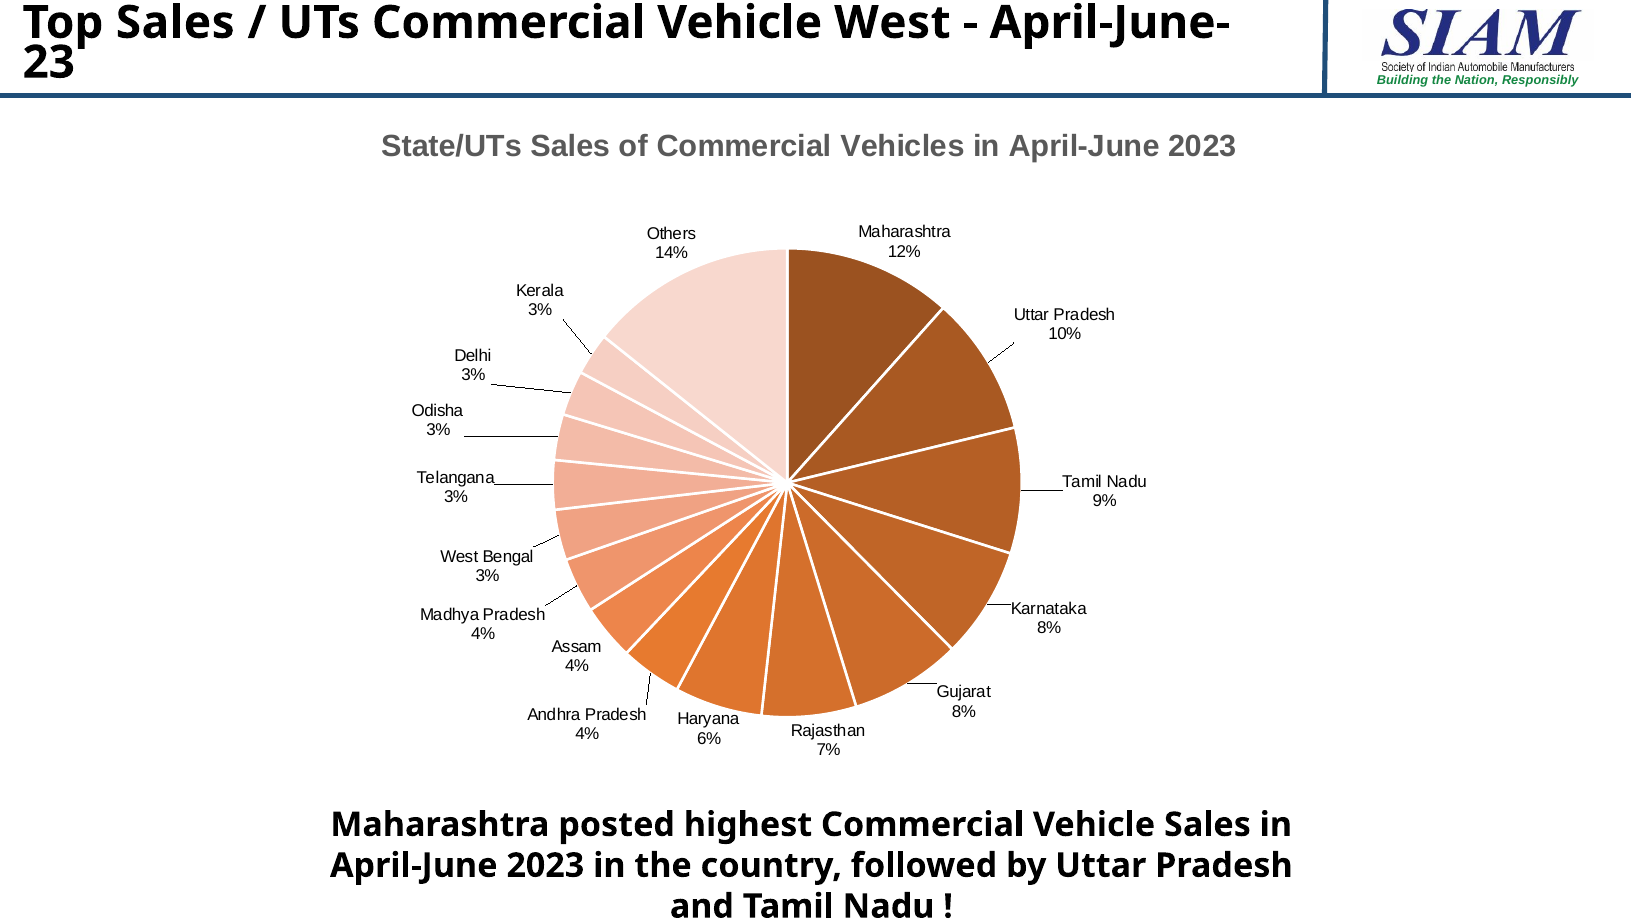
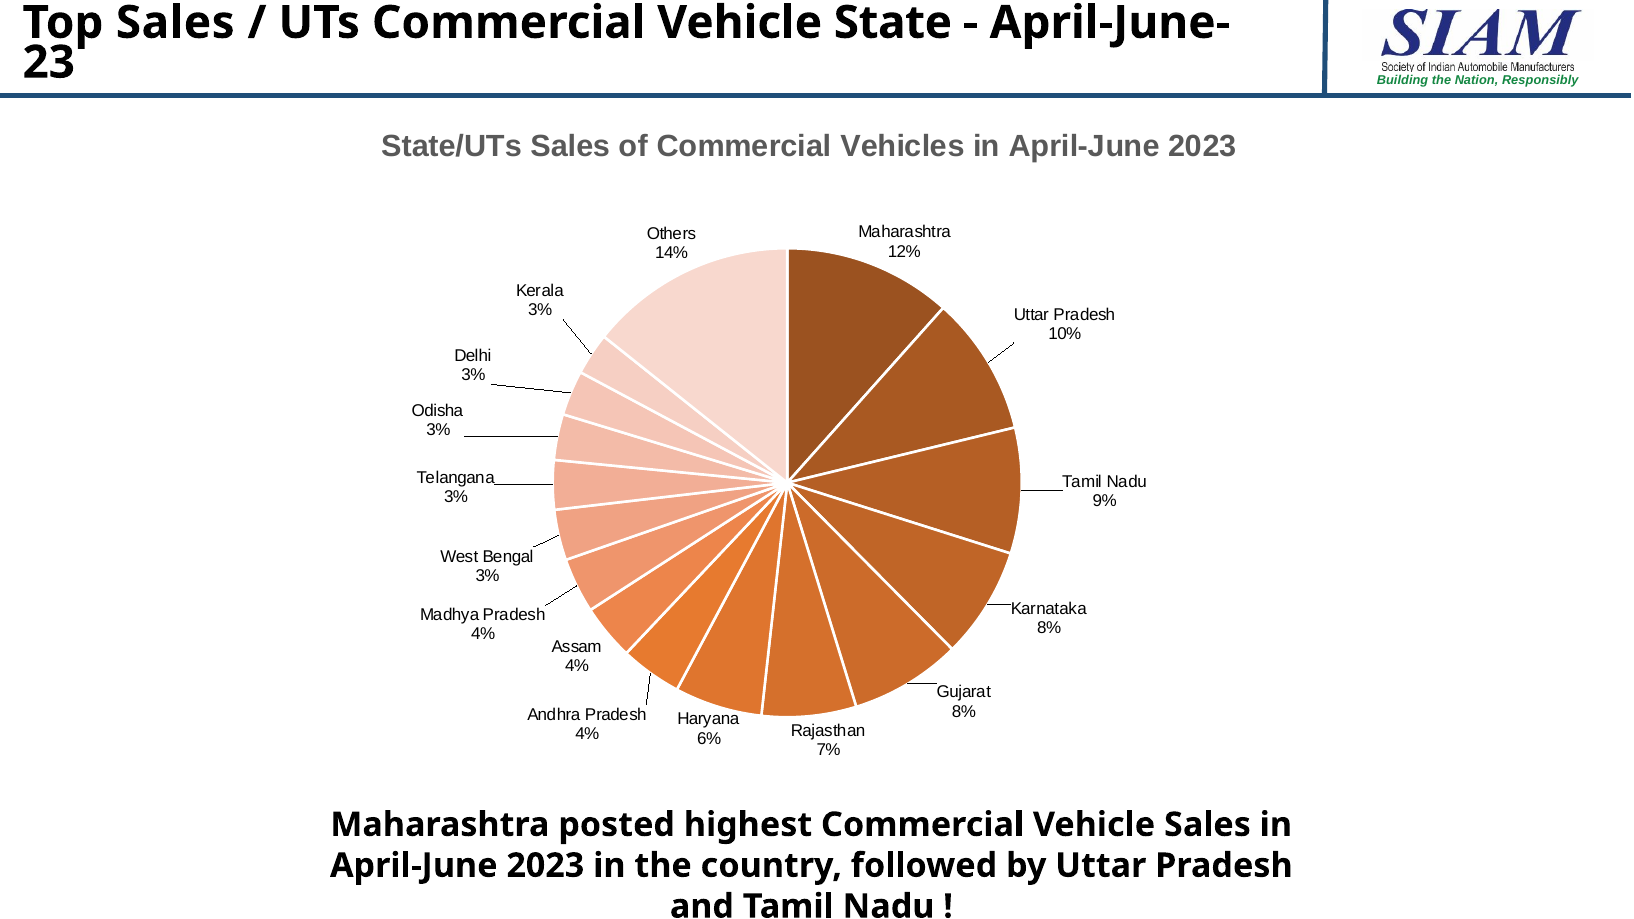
Vehicle West: West -> State (893, 23)
